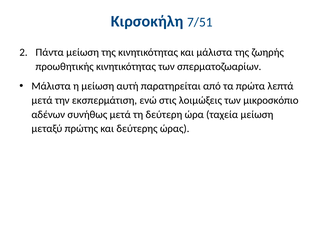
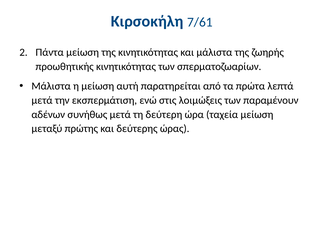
7/51: 7/51 -> 7/61 (200, 22)
μικροσκόπιο: μικροσκόπιο -> παραμένουν (271, 100)
